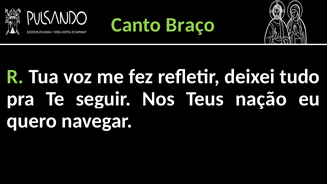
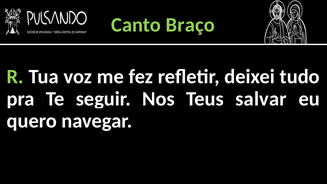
nação: nação -> salvar (261, 99)
